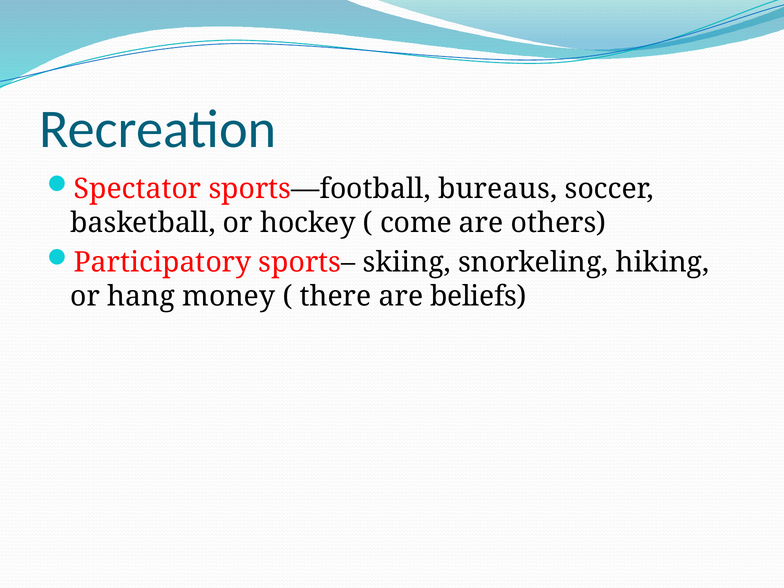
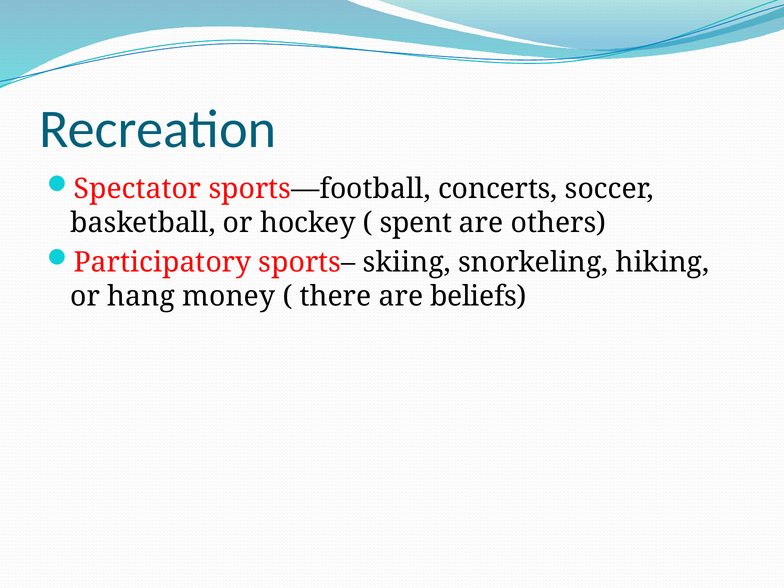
bureaus: bureaus -> concerts (498, 189)
come: come -> spent (416, 223)
